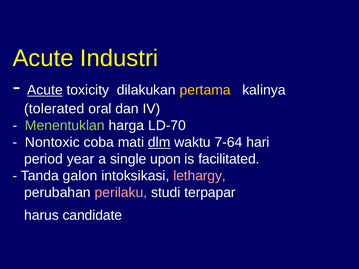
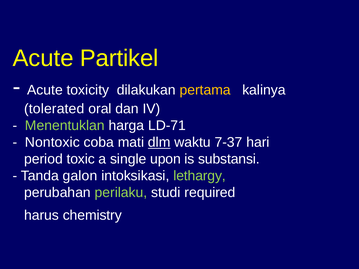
Industri: Industri -> Partikel (119, 58)
Acute underline: present -> none (45, 90)
LD-70: LD-70 -> LD-71 (167, 126)
7-64: 7-64 -> 7-37 (229, 142)
year: year -> toxic (81, 159)
facilitated: facilitated -> substansi (229, 159)
lethargy colour: pink -> light green (200, 176)
perilaku colour: pink -> light green (121, 193)
terpapar: terpapar -> required (210, 193)
candidate: candidate -> chemistry (92, 215)
